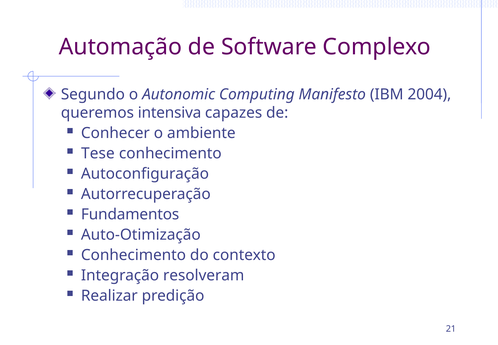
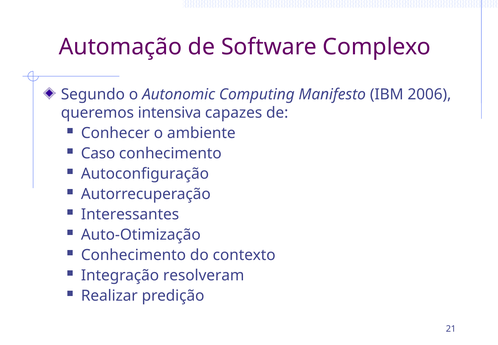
2004: 2004 -> 2006 (429, 94)
Tese: Tese -> Caso (98, 153)
Fundamentos: Fundamentos -> Interessantes (130, 214)
